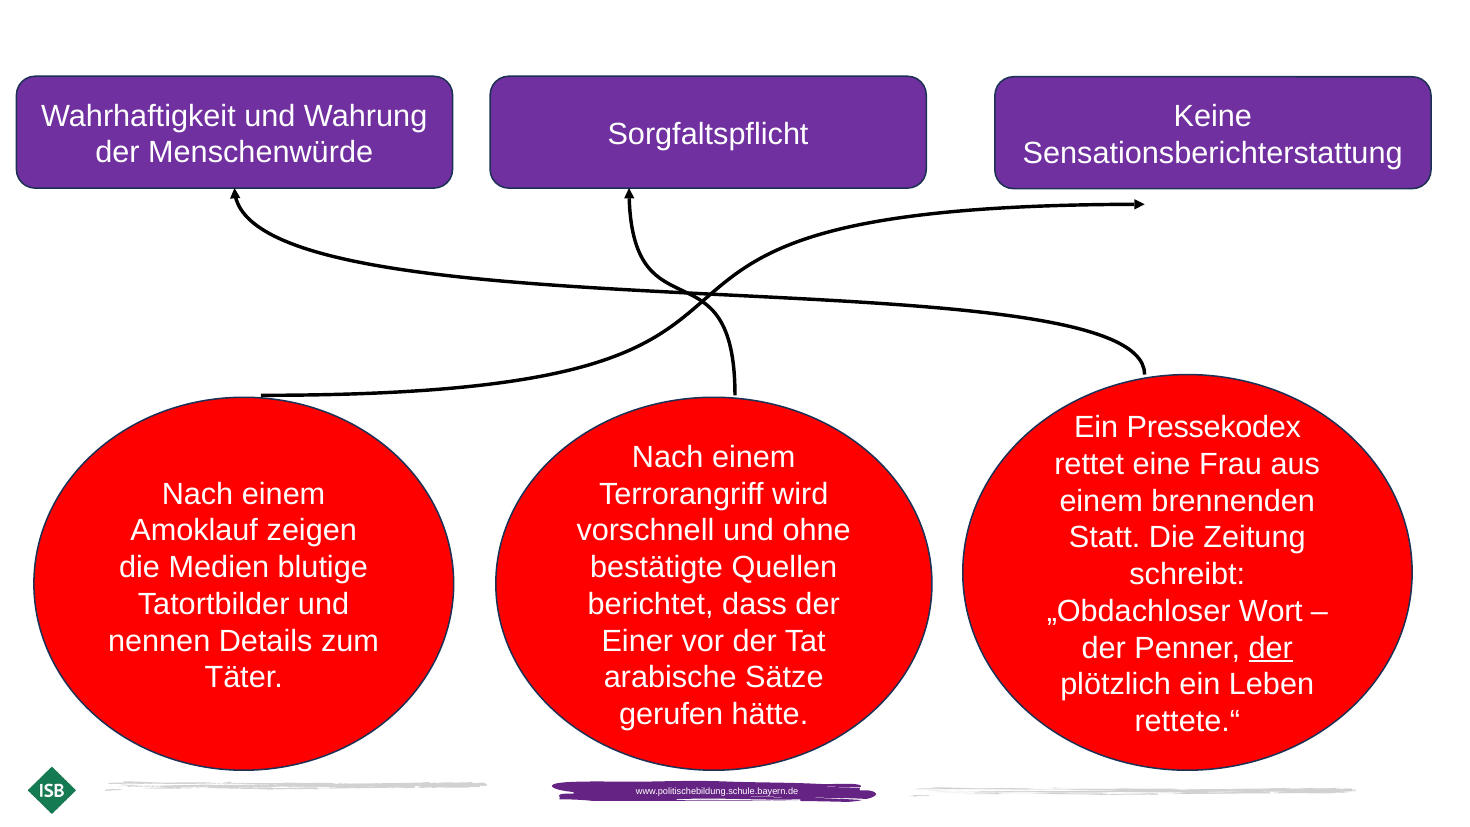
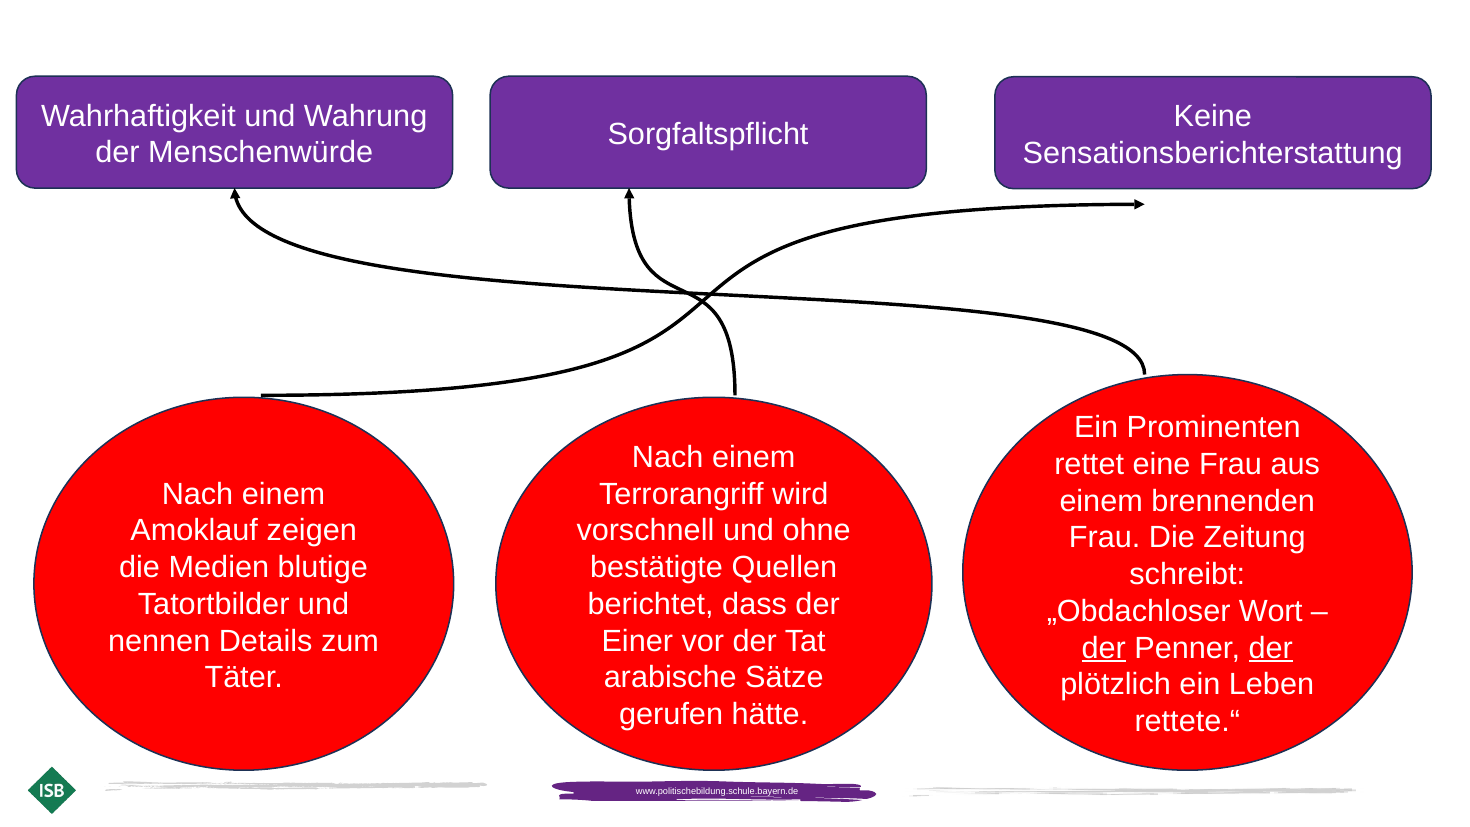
Pressekodex: Pressekodex -> Prominenten (1214, 427)
Statt: Statt -> Frau (1105, 538)
der underline: none -> present (1104, 648)
